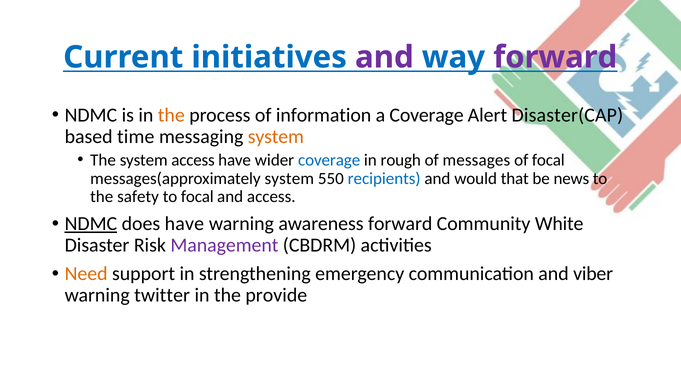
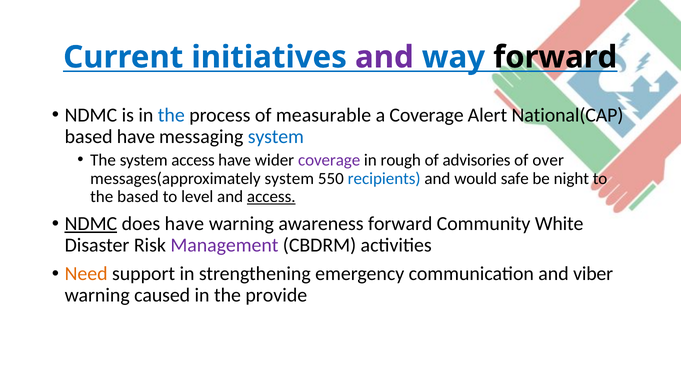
forward colour: purple -> black (555, 57)
the colour: orange -> blue (171, 115)
information: information -> measurable (324, 115)
Disaster(CAP: Disaster(CAP -> National(CAP (567, 115)
based time: time -> have (136, 137)
system colour: orange -> blue (276, 137)
coverage colour: blue -> purple (329, 160)
messages: messages -> advisories (477, 160)
of focal: focal -> over (548, 160)
that: that -> safe (515, 178)
news: news -> night (571, 178)
the safety: safety -> based (138, 197)
to focal: focal -> level (197, 197)
access underline: none -> present (271, 197)
twitter: twitter -> caused (162, 295)
